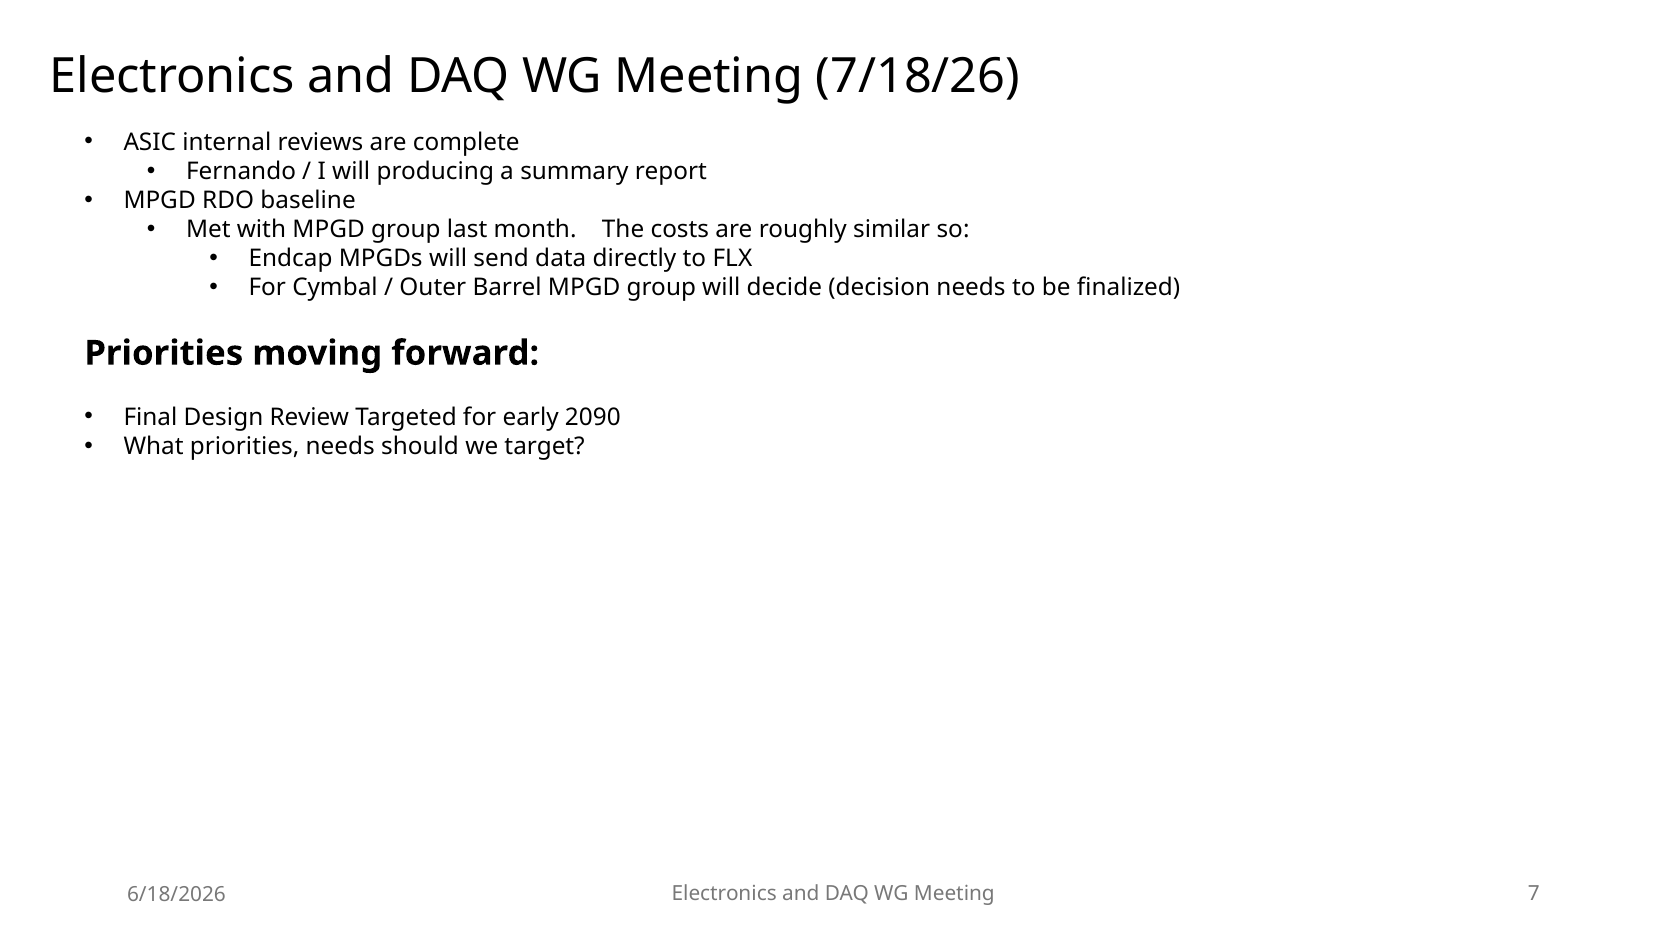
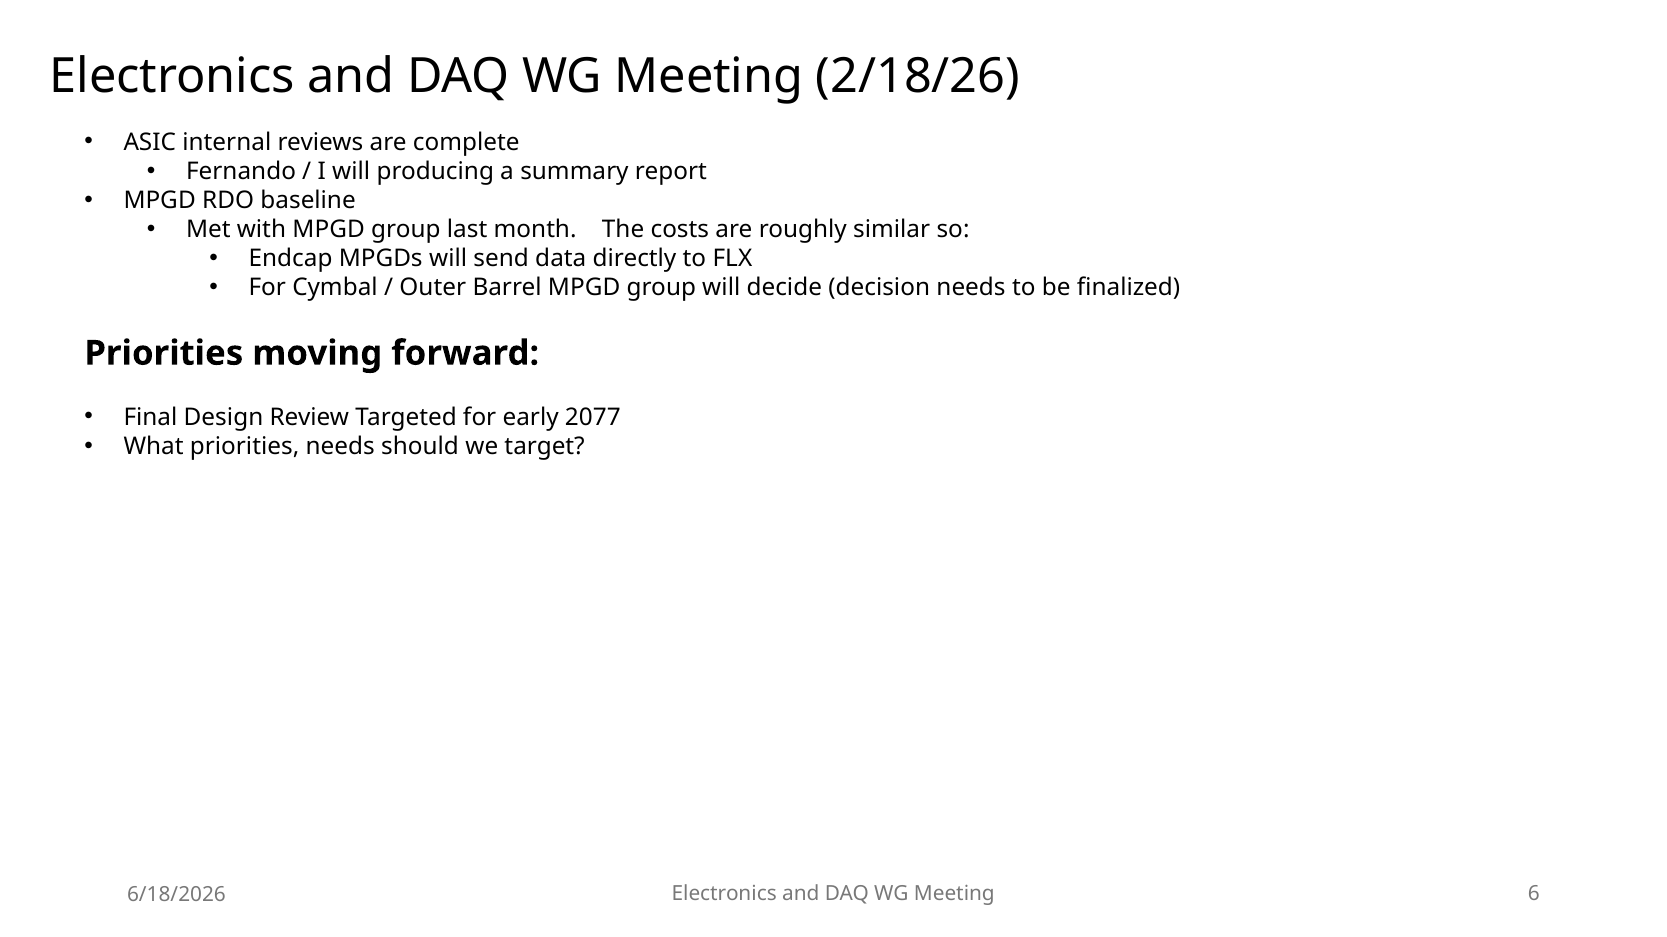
7/18/26: 7/18/26 -> 2/18/26 (918, 76)
2090: 2090 -> 2077 (593, 417)
7: 7 -> 6 (1534, 894)
